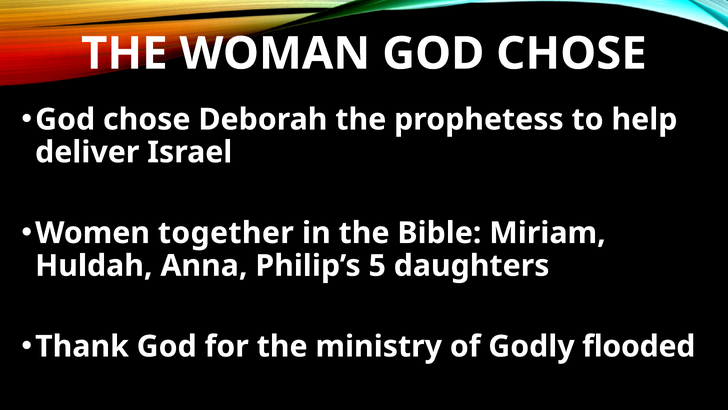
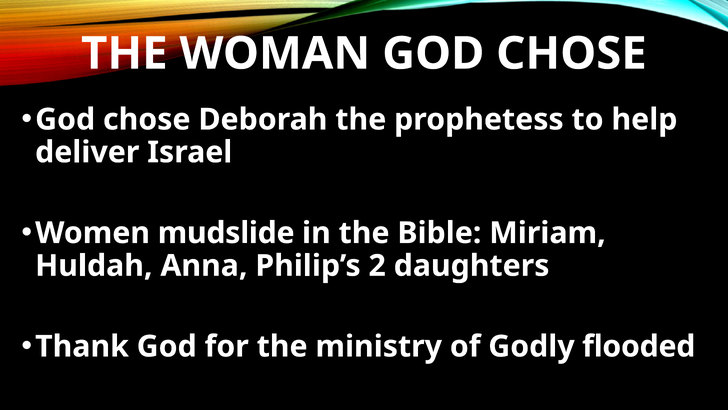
together: together -> mudslide (226, 233)
5: 5 -> 2 (377, 265)
